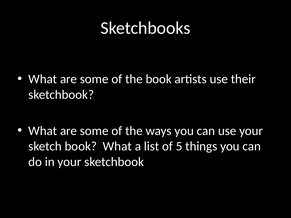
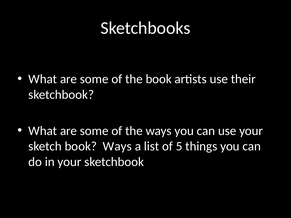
book What: What -> Ways (117, 146)
